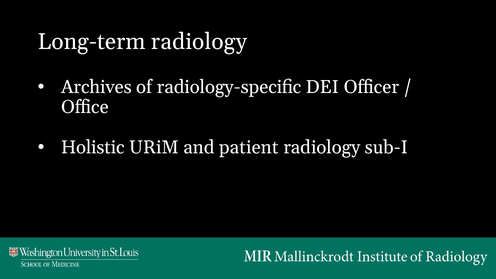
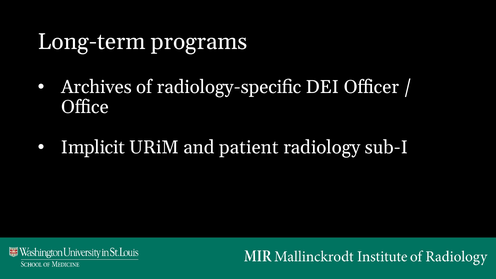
Long-term radiology: radiology -> programs (199, 42)
Holistic: Holistic -> Implicit (93, 147)
